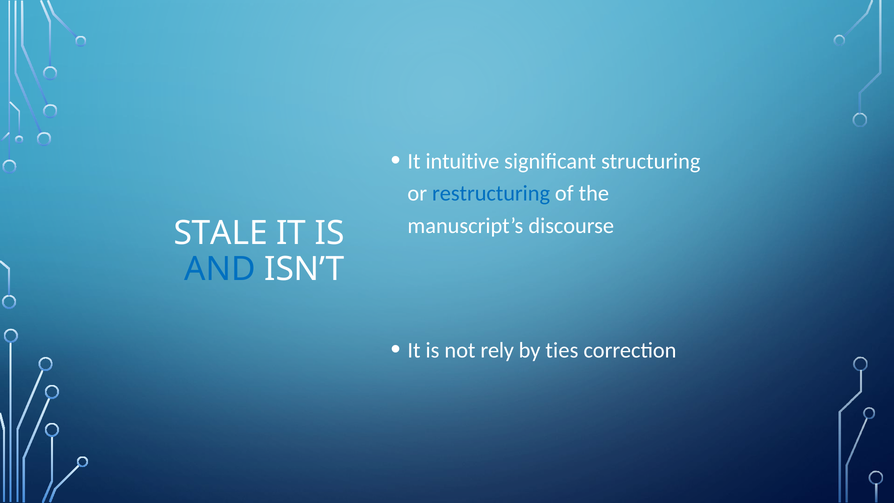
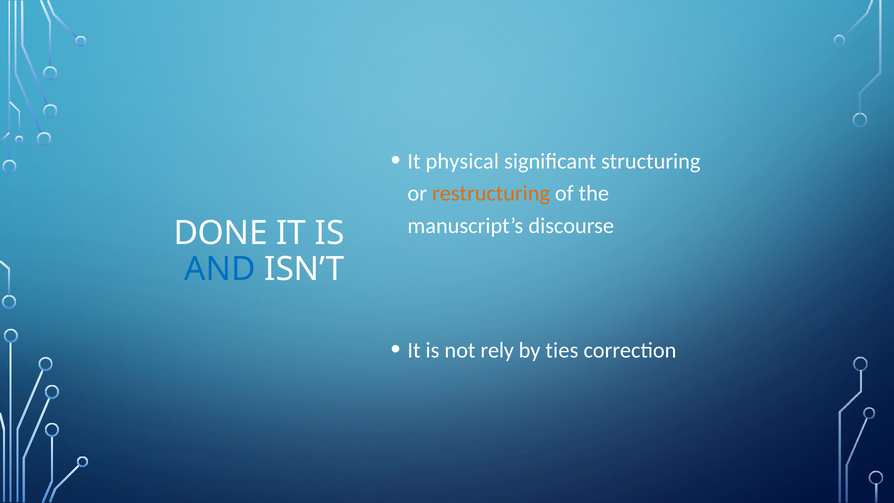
intuitive: intuitive -> physical (462, 161)
restructuring colour: blue -> orange (491, 193)
STALE: STALE -> DONE (221, 233)
